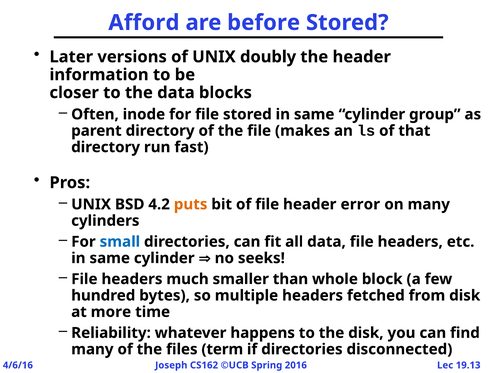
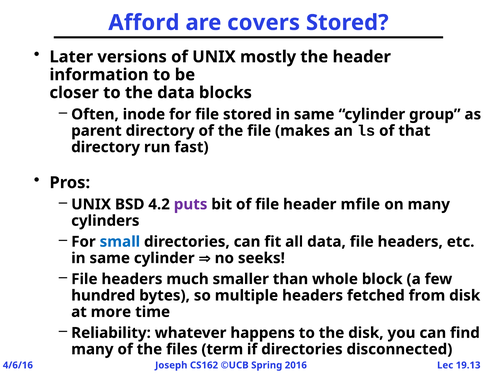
before: before -> covers (264, 23)
doubly: doubly -> mostly (268, 57)
puts colour: orange -> purple (191, 204)
error: error -> mfile (360, 204)
